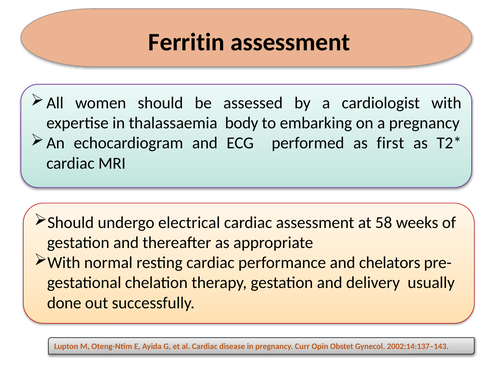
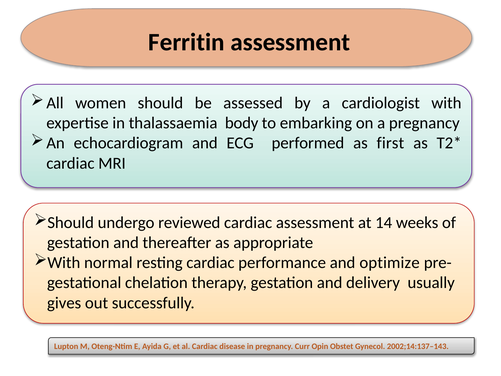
electrical: electrical -> reviewed (189, 223)
58: 58 -> 14 (384, 223)
chelators: chelators -> optimize (390, 263)
done: done -> gives (64, 303)
